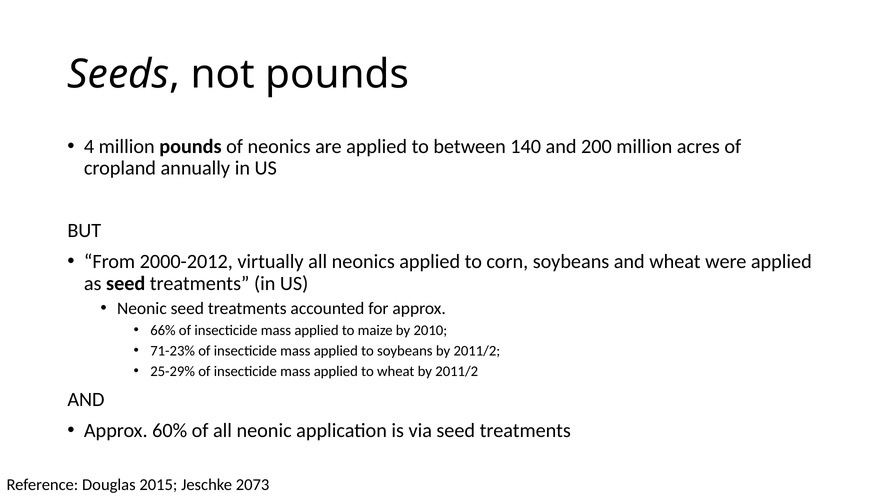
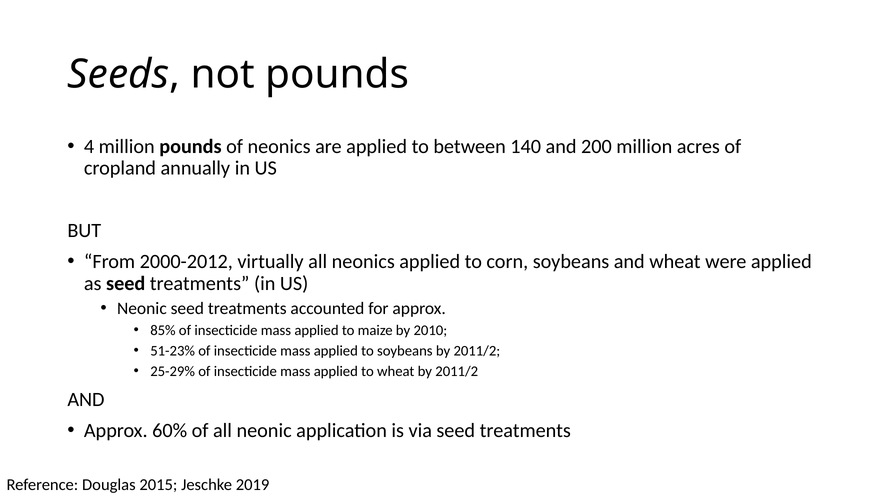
66%: 66% -> 85% (163, 330)
71-23%: 71-23% -> 51-23% (173, 351)
2073: 2073 -> 2019 (253, 485)
